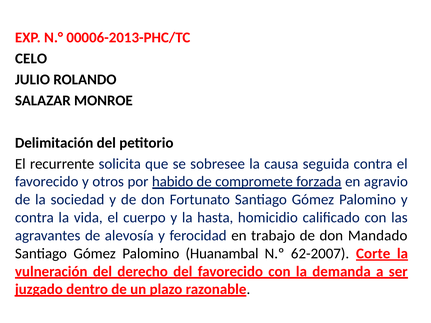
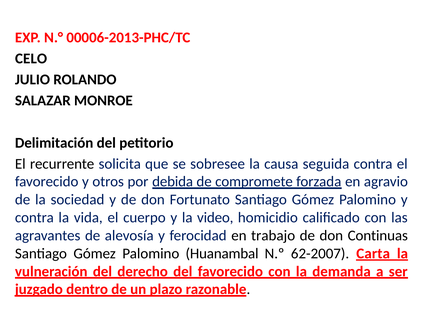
habido: habido -> debida (173, 182)
hasta: hasta -> video (215, 218)
Mandado: Mandado -> Continuas (378, 236)
Corte: Corte -> Carta (373, 254)
